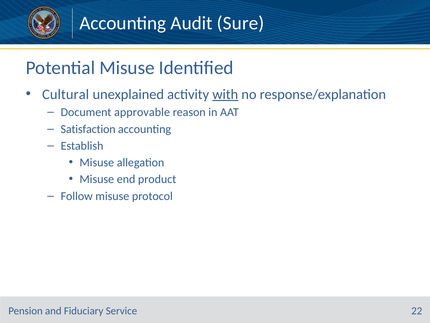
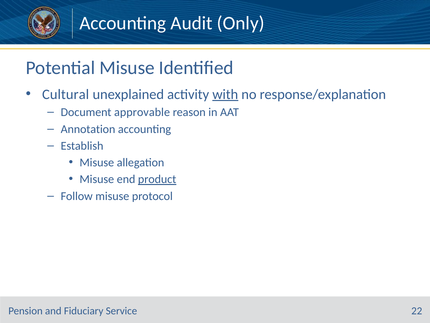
Sure: Sure -> Only (241, 23)
Satisfaction: Satisfaction -> Annotation (88, 129)
product underline: none -> present (157, 179)
